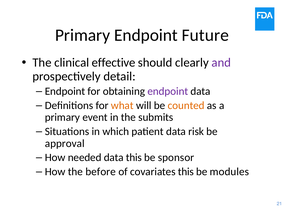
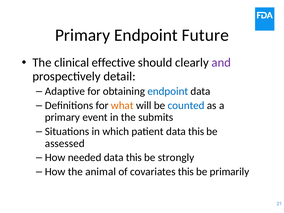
Endpoint: Endpoint -> Adaptive (65, 91)
endpoint colour: purple -> blue (168, 91)
counted colour: orange -> blue (186, 105)
patient data risk: risk -> this (196, 131)
approval: approval -> assessed (65, 143)
sponsor: sponsor -> strongly (176, 158)
before: before -> animal (101, 172)
modules: modules -> primarily (229, 172)
